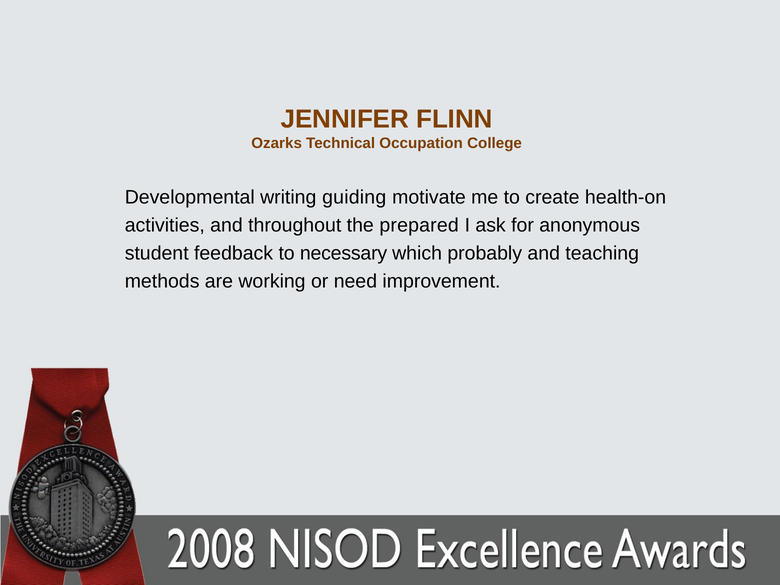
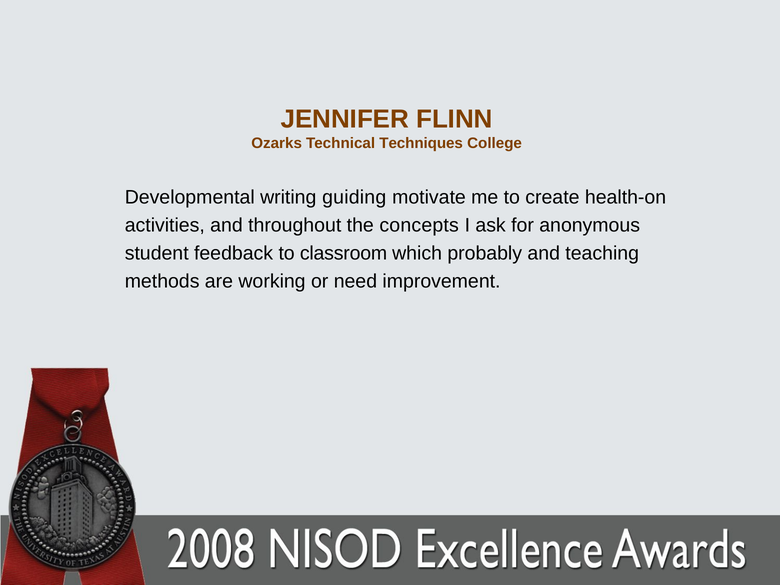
Occupation: Occupation -> Techniques (421, 143)
prepared: prepared -> concepts (419, 225)
necessary: necessary -> classroom (344, 253)
